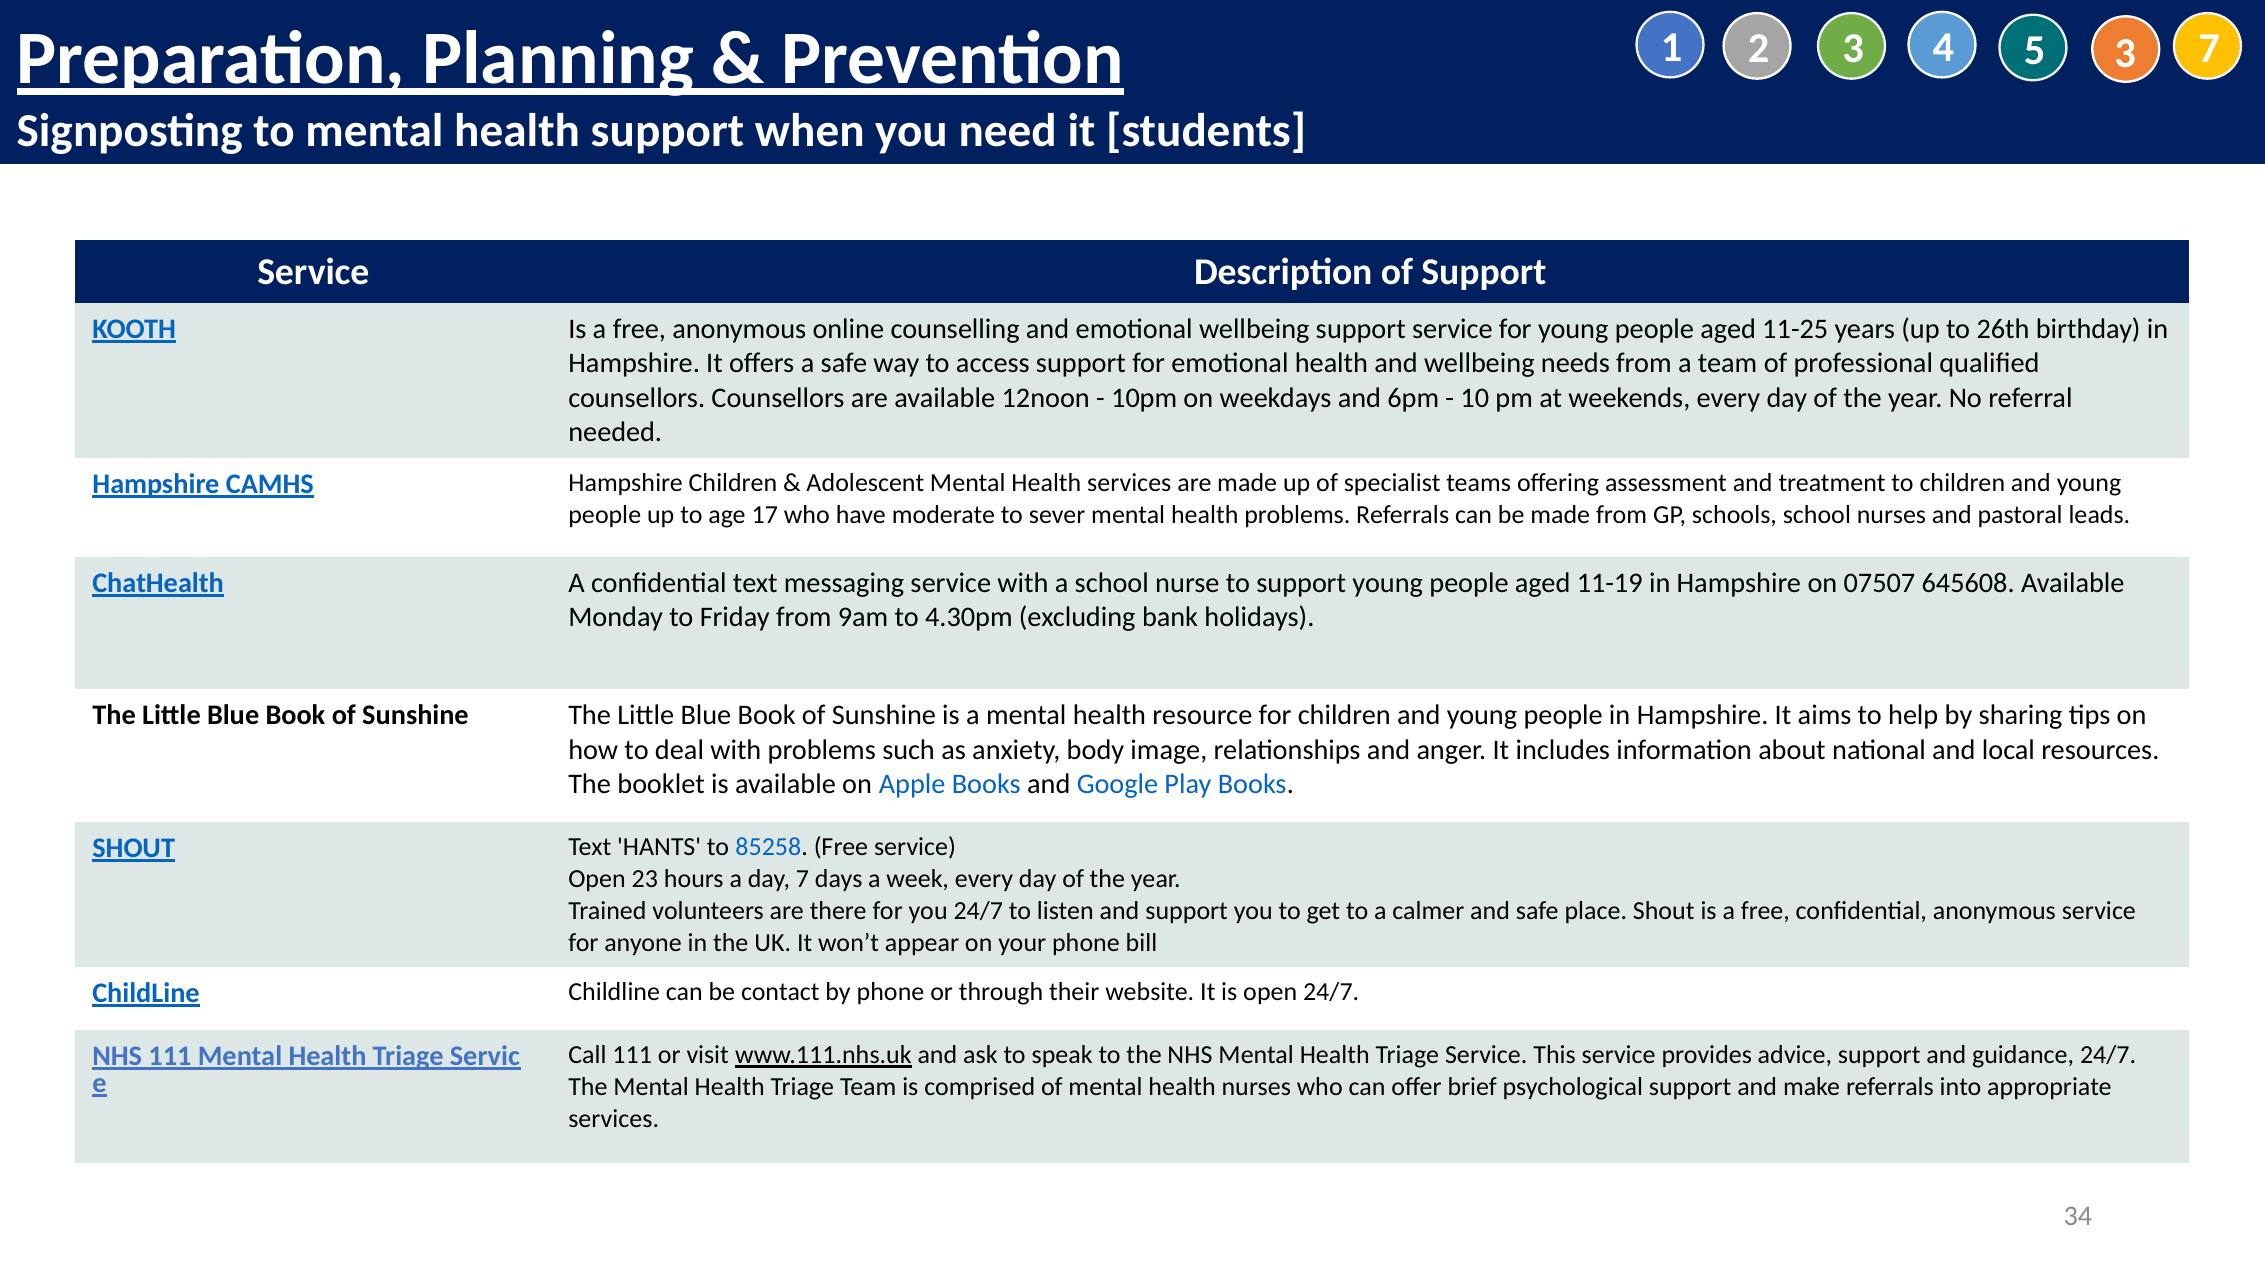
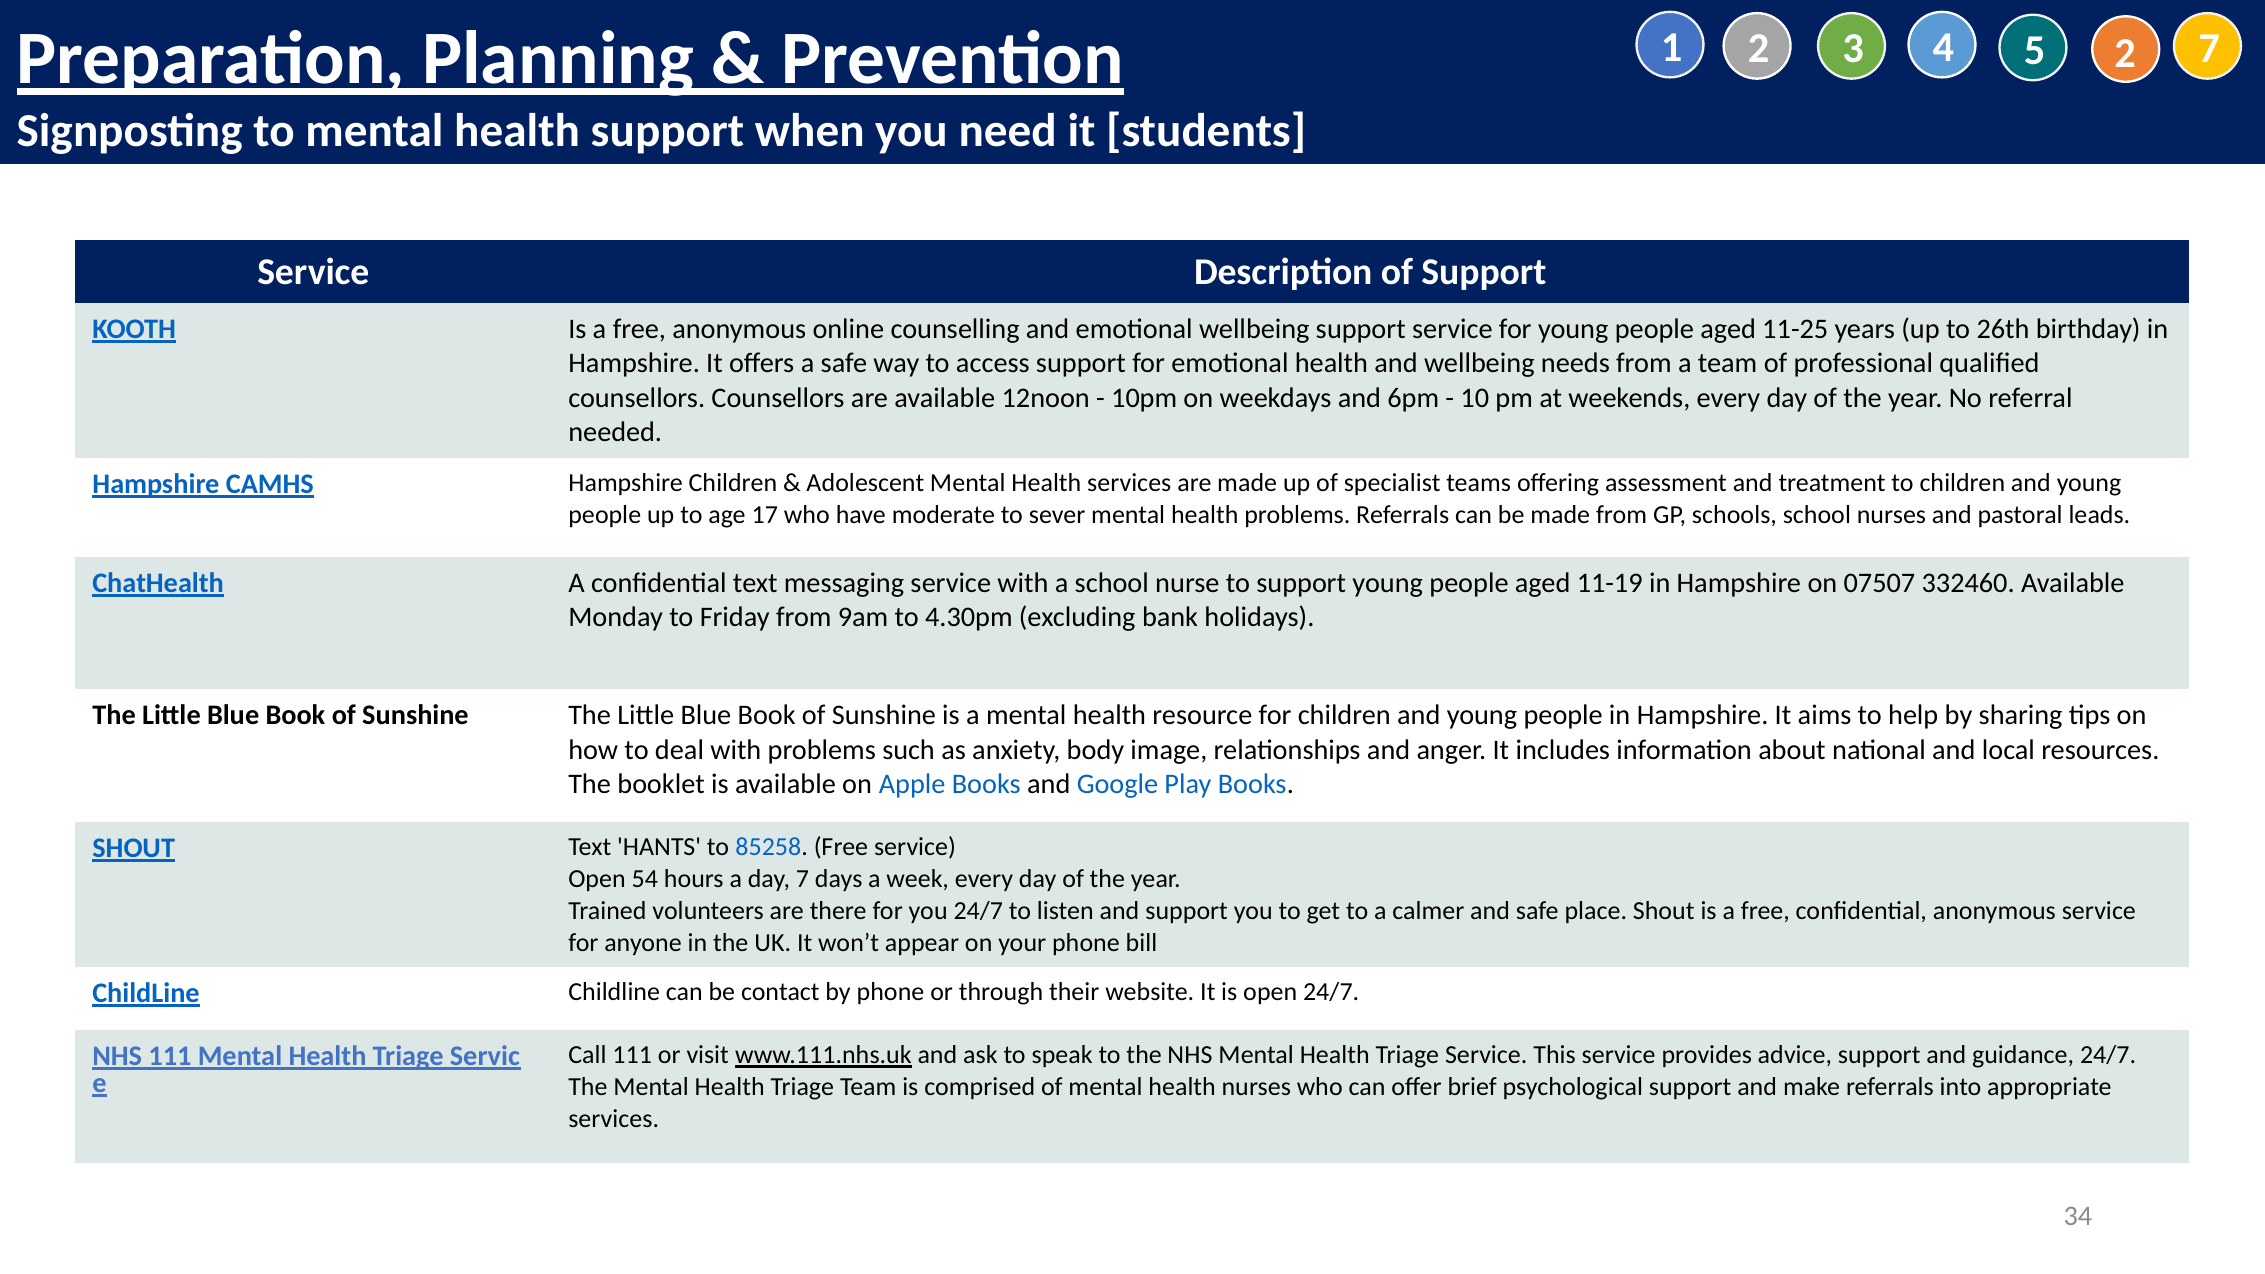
5 3: 3 -> 2 (2125, 53)
645608: 645608 -> 332460 (1968, 583)
23: 23 -> 54 (645, 879)
